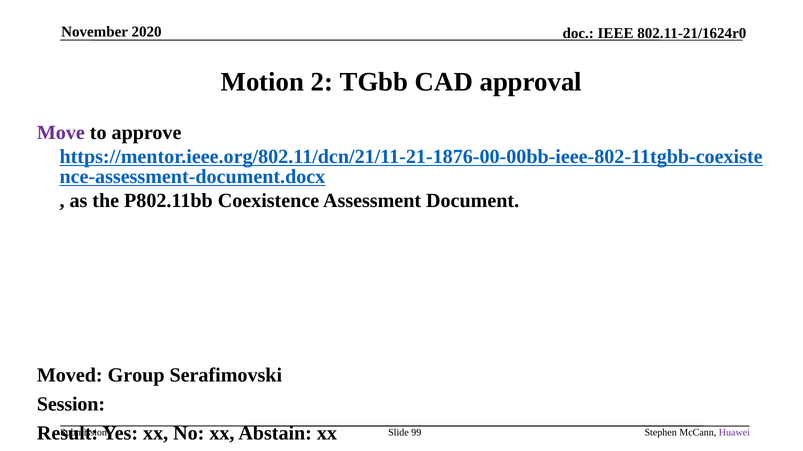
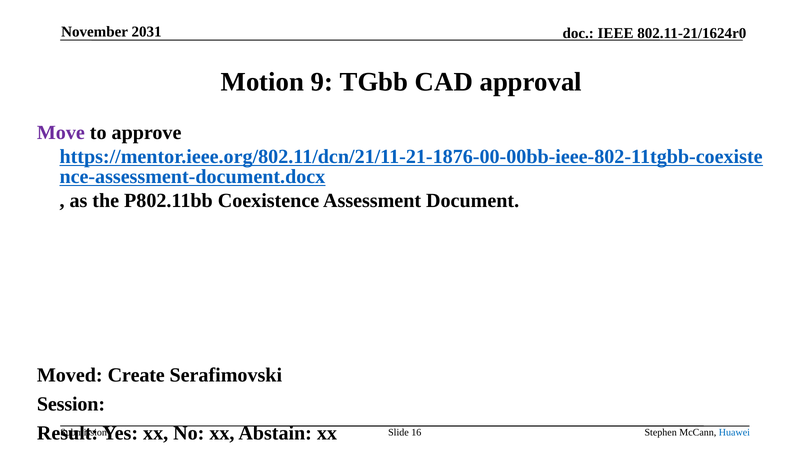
2020: 2020 -> 2031 (147, 32)
2: 2 -> 9 (322, 82)
Group: Group -> Create (136, 376)
99: 99 -> 16 (416, 433)
Huawei colour: purple -> blue (734, 433)
